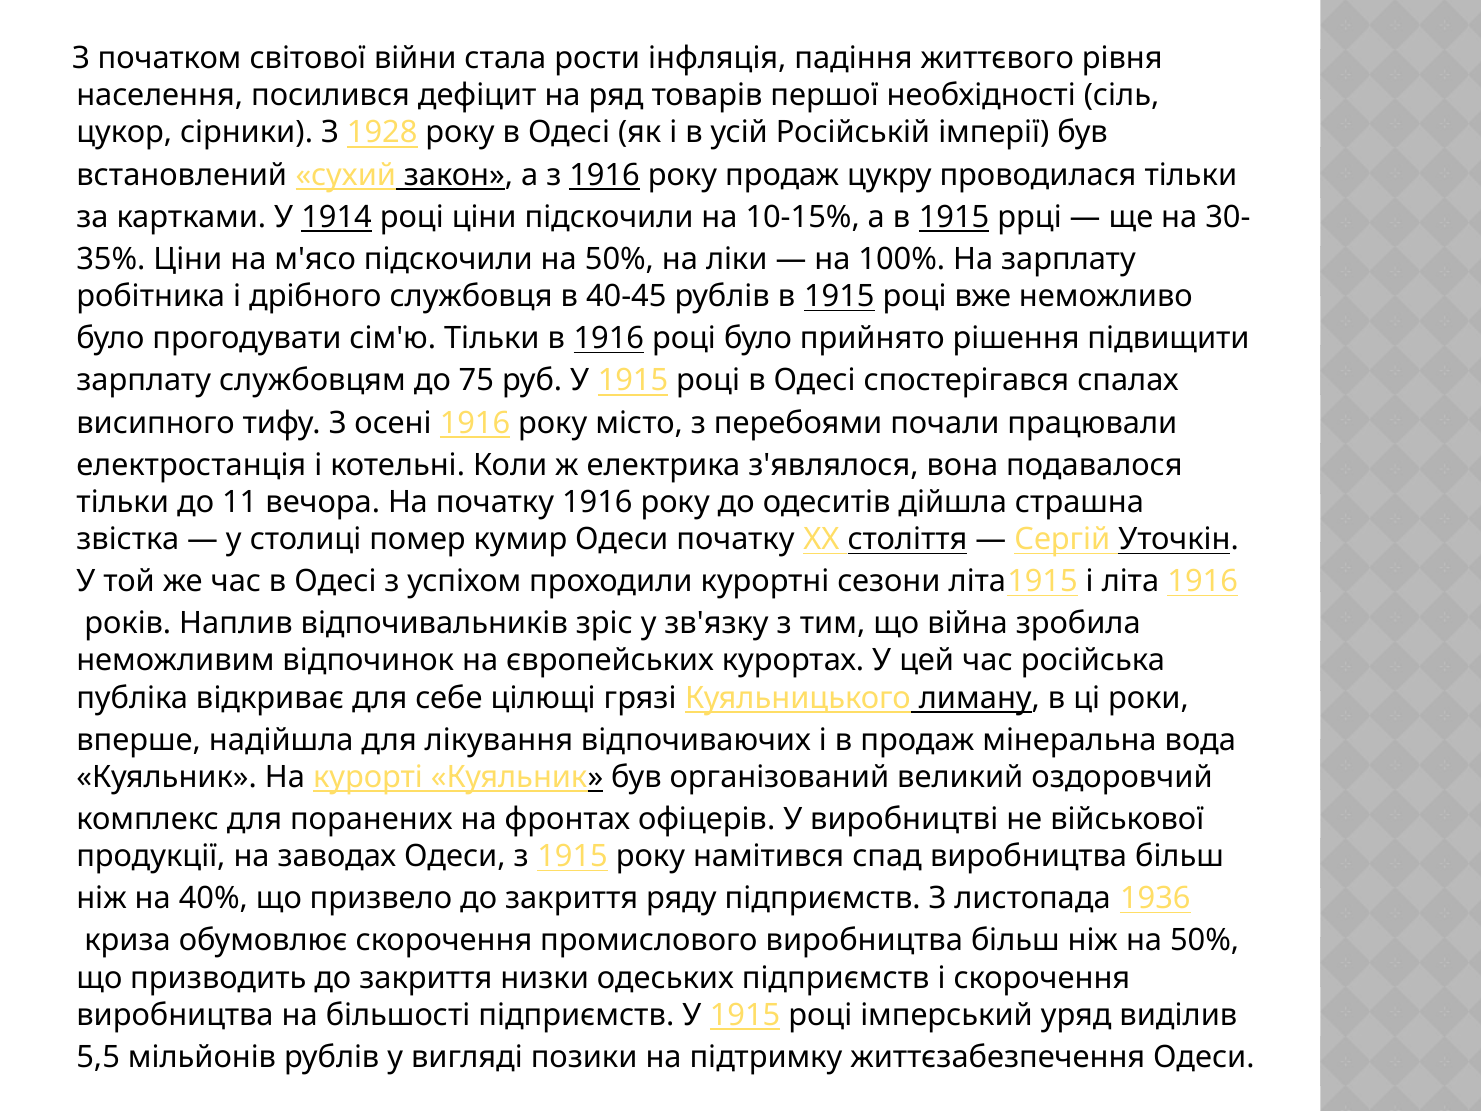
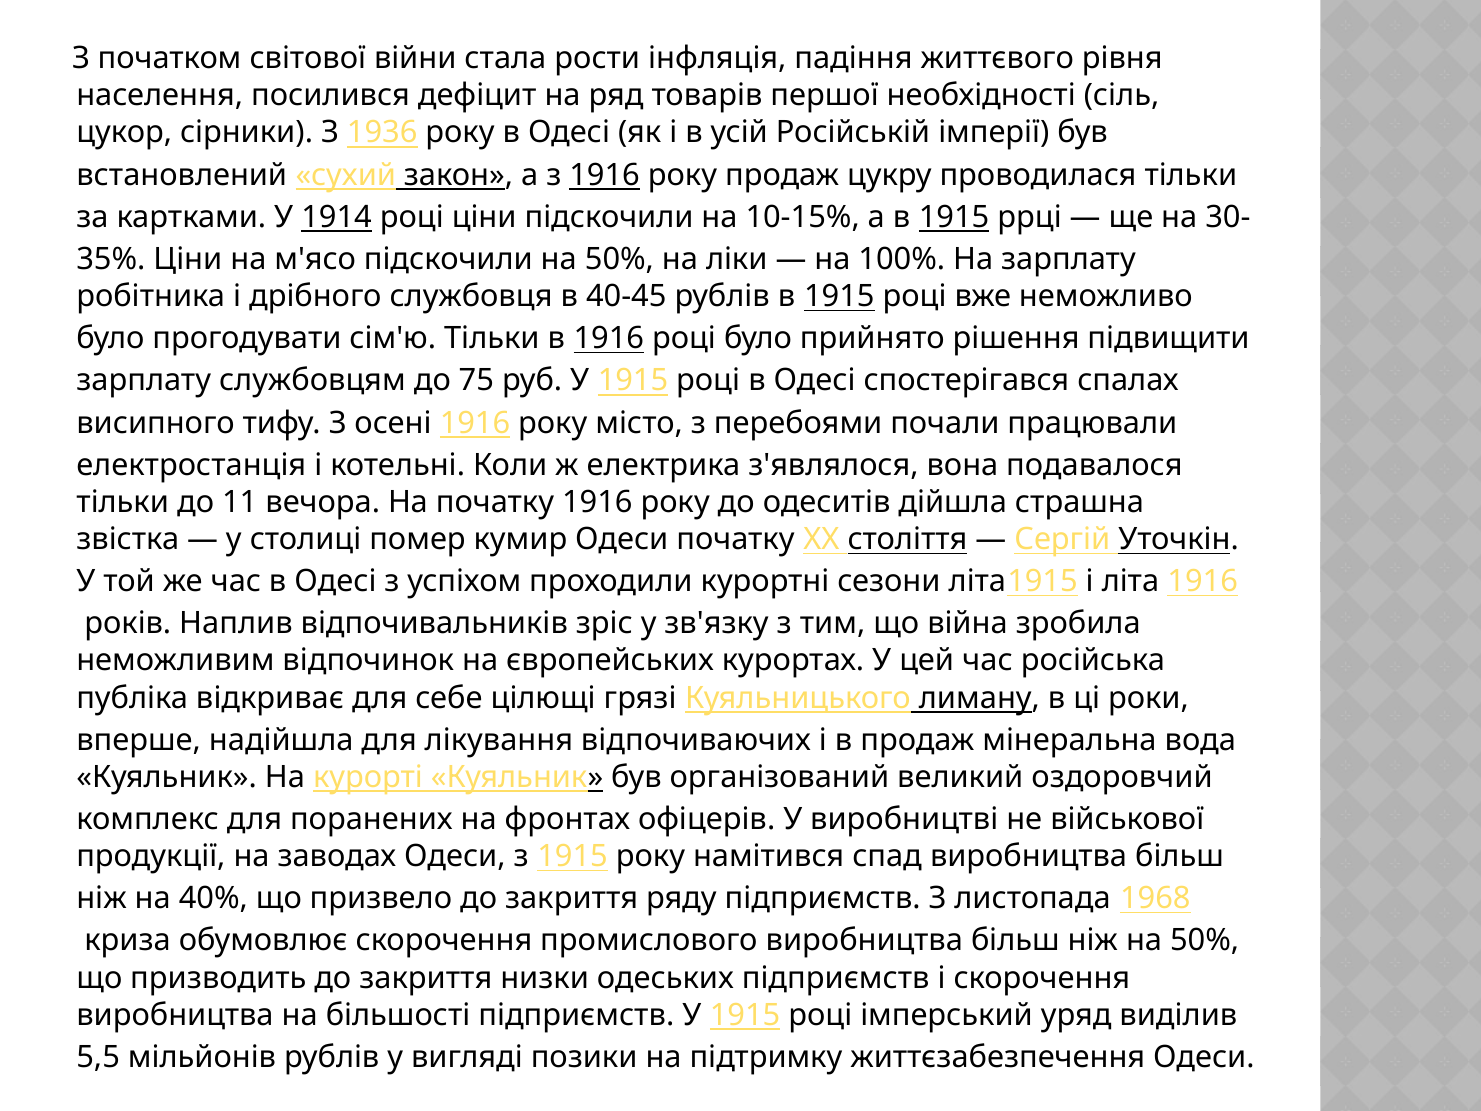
1928: 1928 -> 1936 (382, 133)
1936: 1936 -> 1968 (1155, 898)
